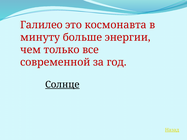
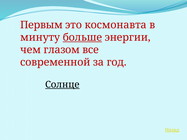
Галилео: Галилео -> Первым (41, 25)
больше underline: none -> present (82, 37)
только: только -> глазом (62, 50)
